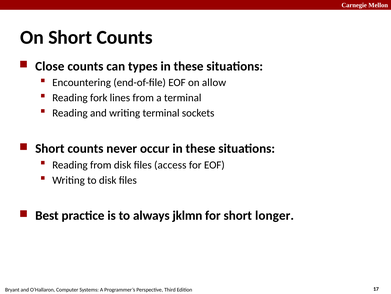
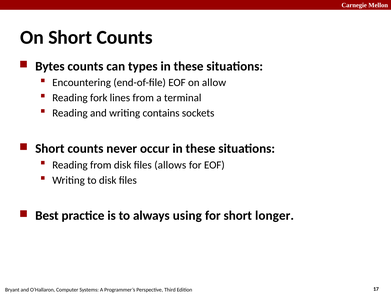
Close: Close -> Bytes (50, 66)
writing terminal: terminal -> contains (161, 113)
access: access -> allows (170, 165)
jklmn: jklmn -> using (187, 215)
